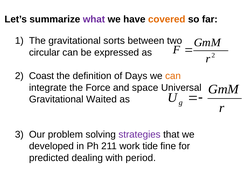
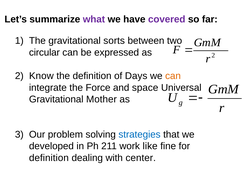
covered colour: orange -> purple (167, 19)
Coast: Coast -> Know (41, 76)
Waited: Waited -> Mother (101, 99)
strategies colour: purple -> blue (140, 134)
tide: tide -> like (150, 146)
predicted: predicted -> definition (49, 157)
period: period -> center (141, 157)
